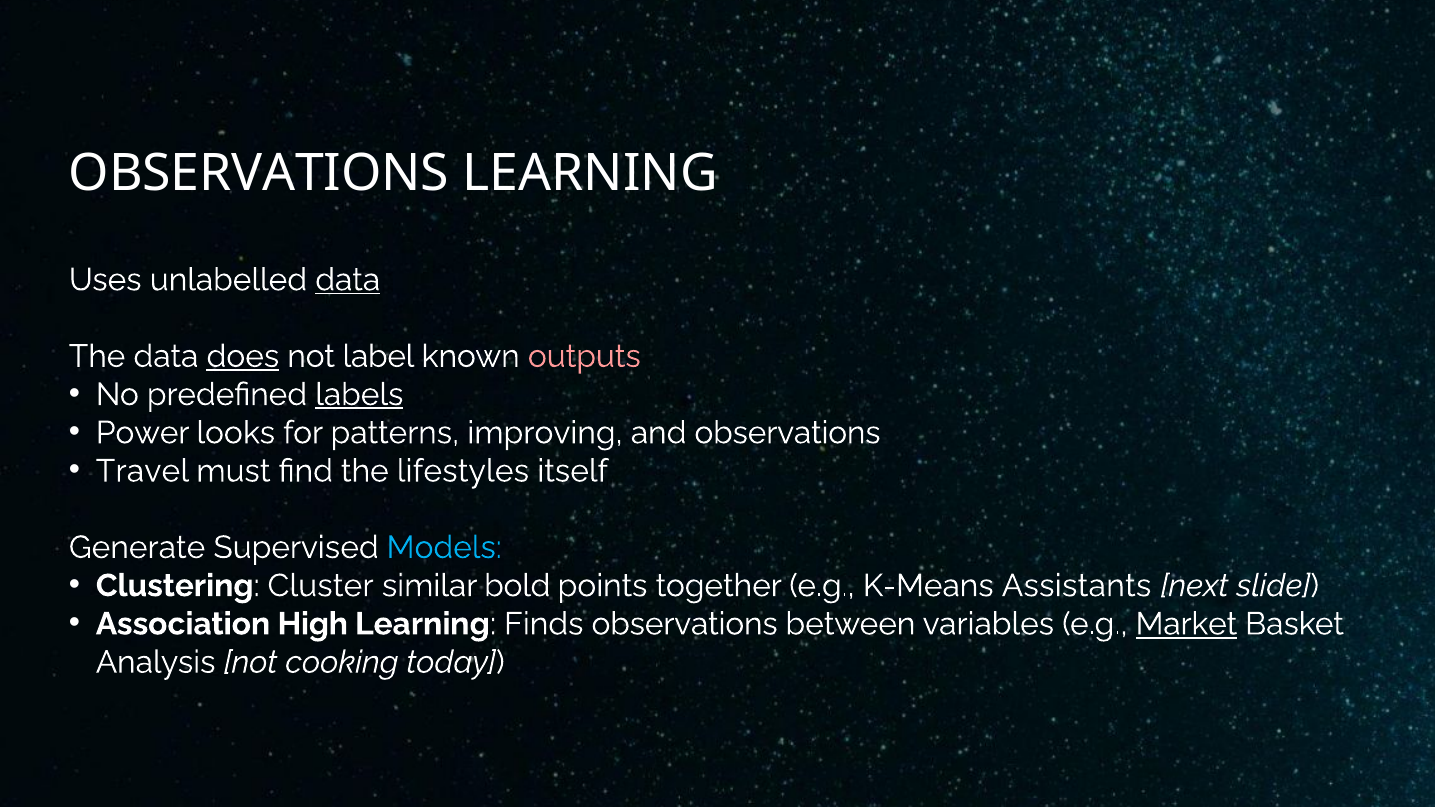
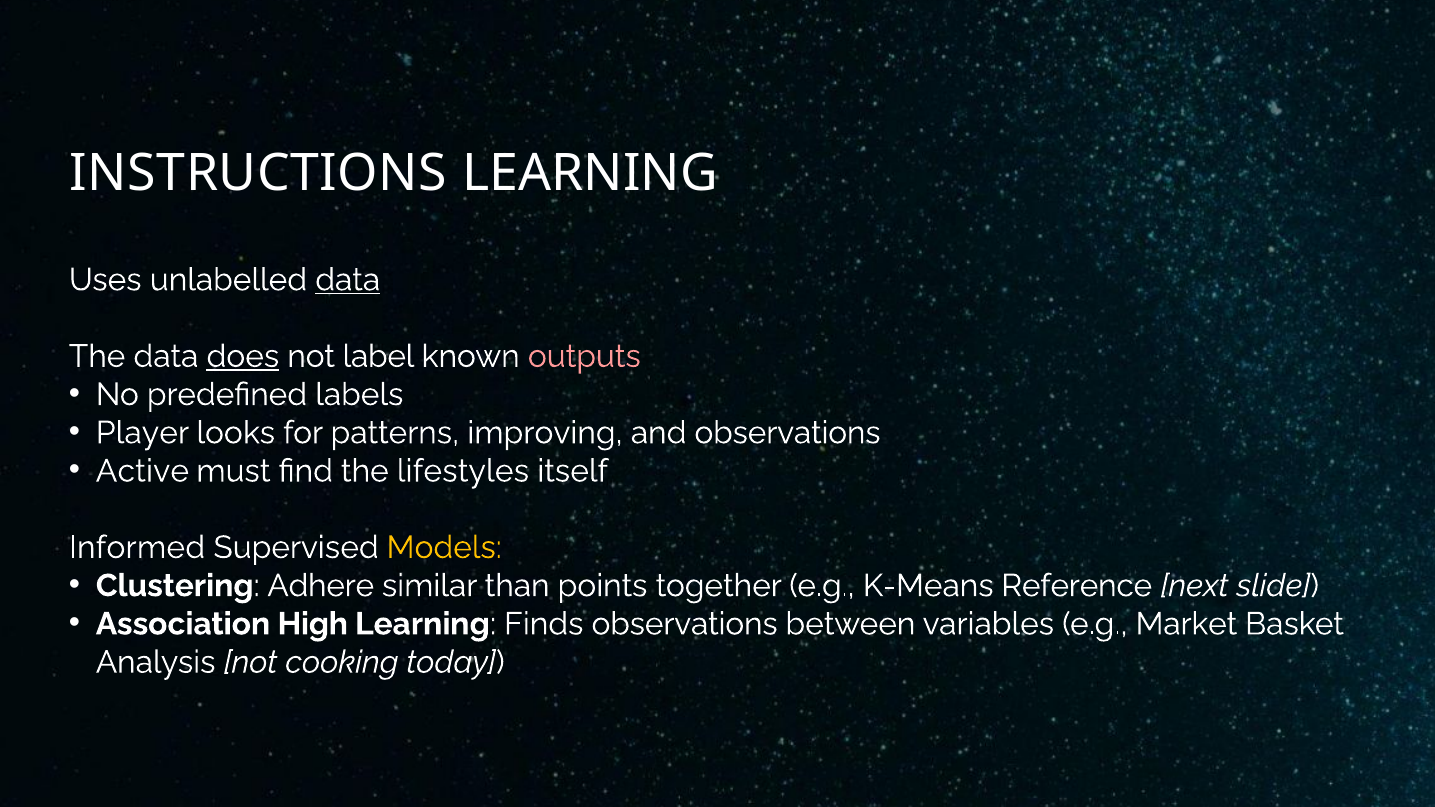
OBSERVATIONS: OBSERVATIONS -> INSTRUCTIONS (258, 174)
labels underline: present -> none (359, 395)
Power: Power -> Player (142, 433)
Travel: Travel -> Active (142, 471)
Generate: Generate -> Informed (137, 548)
Models colour: light blue -> yellow (444, 548)
Cluster: Cluster -> Adhere (321, 586)
bold: bold -> than (517, 586)
Assistants: Assistants -> Reference (1077, 586)
Market underline: present -> none (1186, 624)
